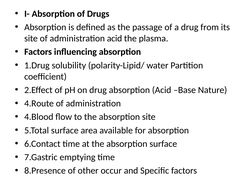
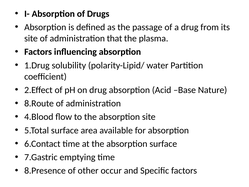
administration acid: acid -> that (115, 38)
4.Route: 4.Route -> 8.Route (39, 103)
